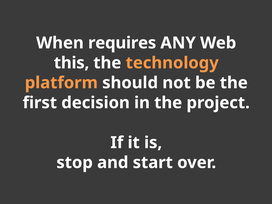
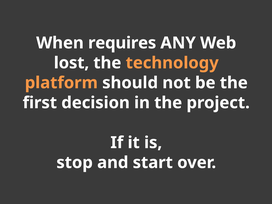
this: this -> lost (72, 63)
